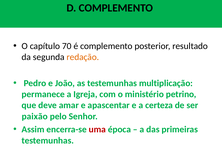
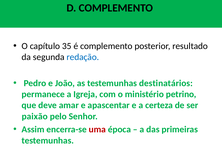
70: 70 -> 35 (67, 46)
redação colour: orange -> blue (83, 57)
multiplicação: multiplicação -> destinatários (166, 83)
